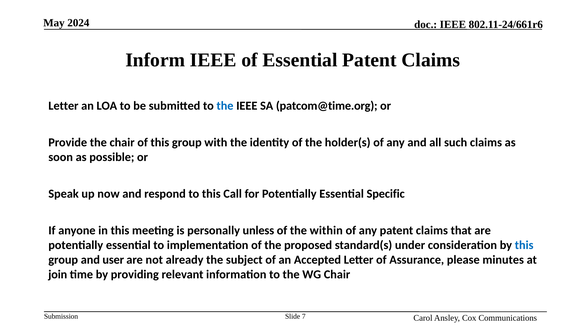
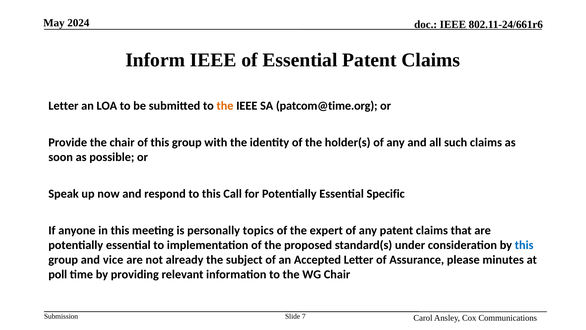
the colour: blue -> orange (225, 106)
unless: unless -> topics (258, 230)
within: within -> expert (326, 230)
user: user -> vice (113, 260)
join: join -> poll (58, 274)
